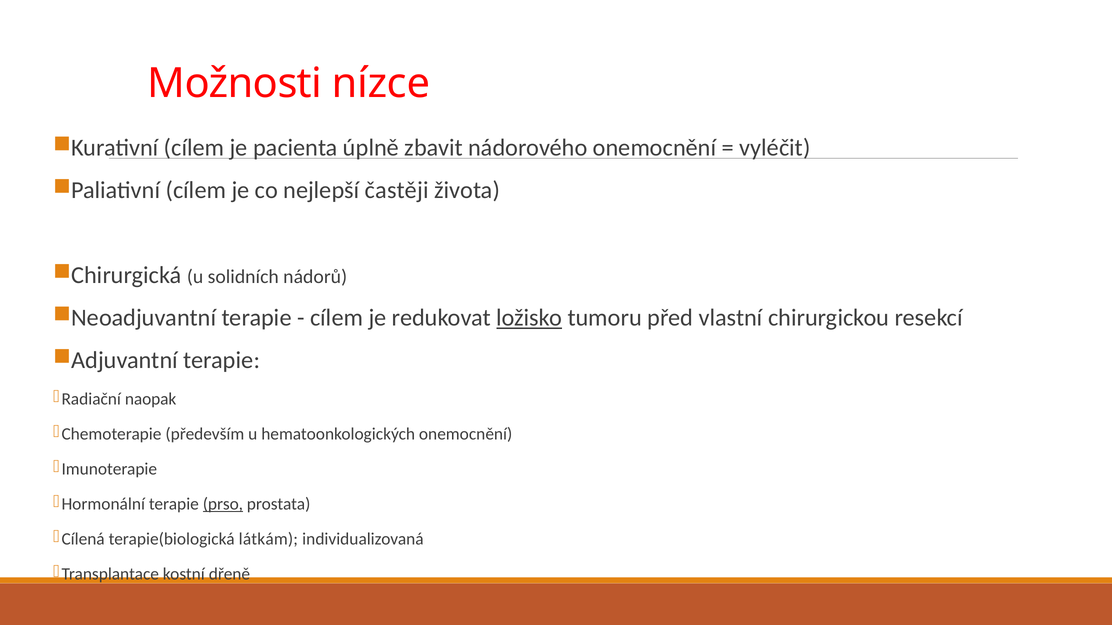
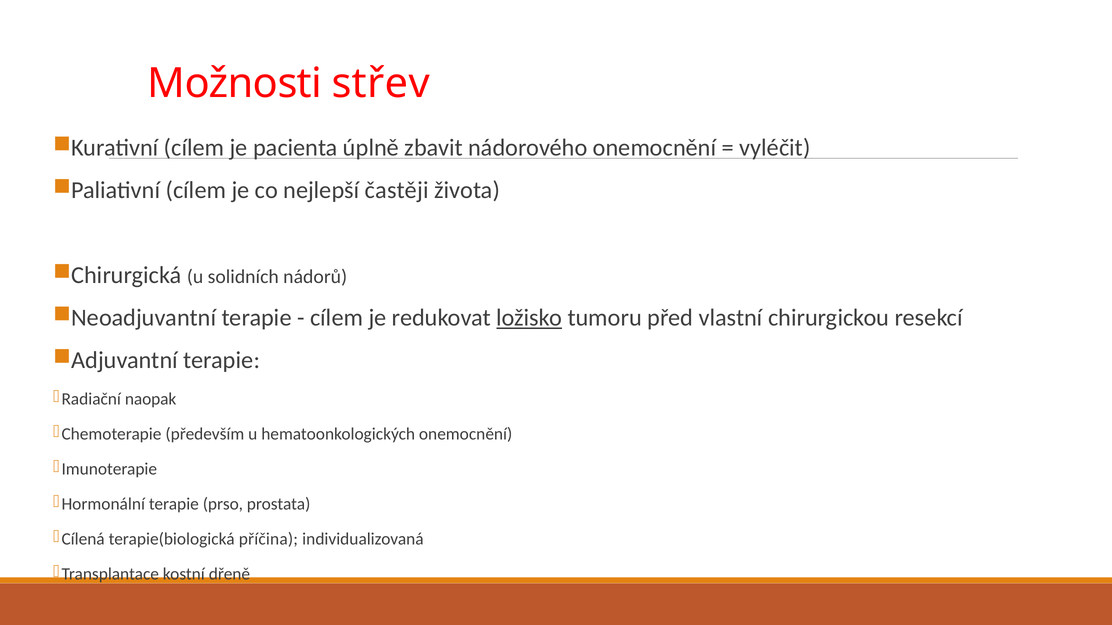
nízce: nízce -> střev (381, 84)
prso underline: present -> none (223, 504)
látkám: látkám -> příčina (268, 539)
